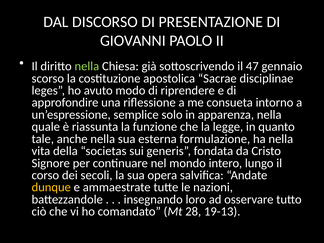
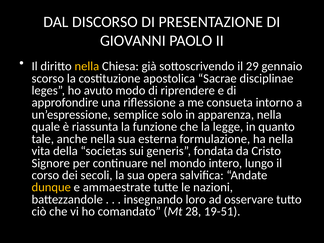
nella colour: light green -> yellow (87, 66)
47: 47 -> 29 (252, 66)
19-13: 19-13 -> 19-51 (222, 212)
